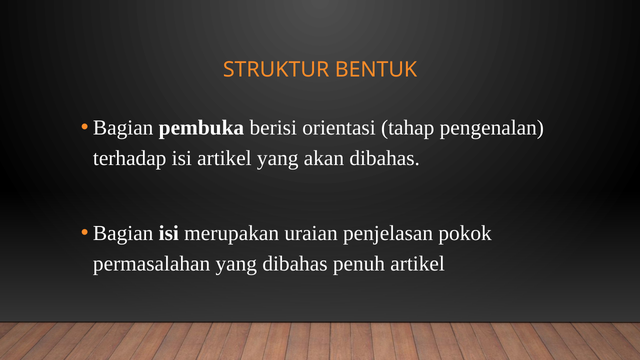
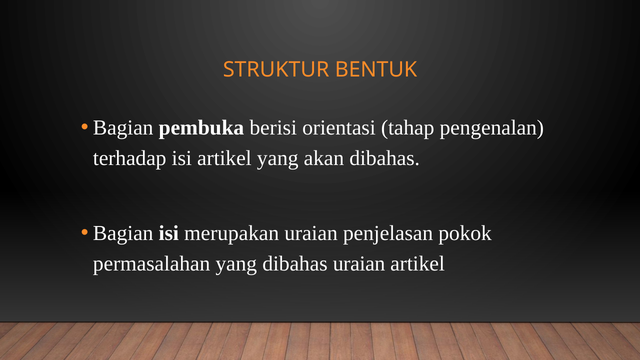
dibahas penuh: penuh -> uraian (359, 264)
